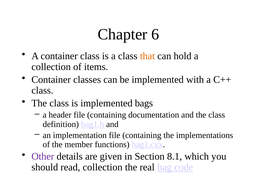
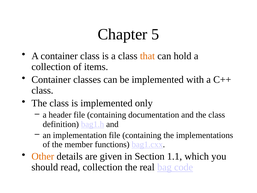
6: 6 -> 5 (155, 34)
bags: bags -> only (144, 103)
Other colour: purple -> orange (43, 156)
8.1: 8.1 -> 1.1 (175, 156)
